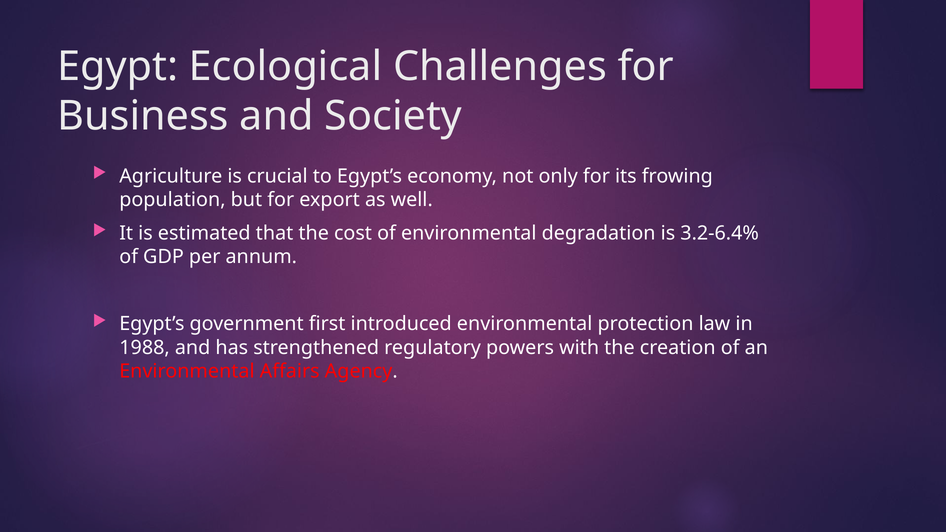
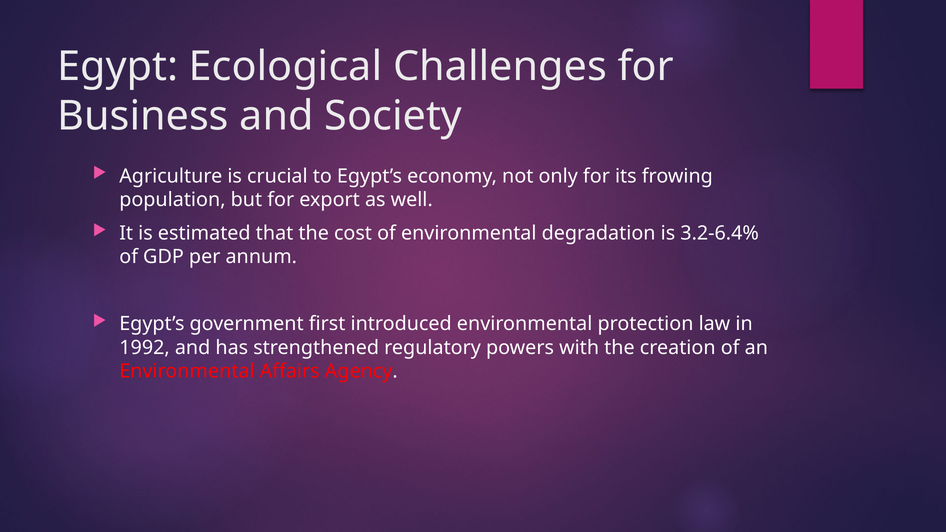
1988: 1988 -> 1992 (145, 348)
